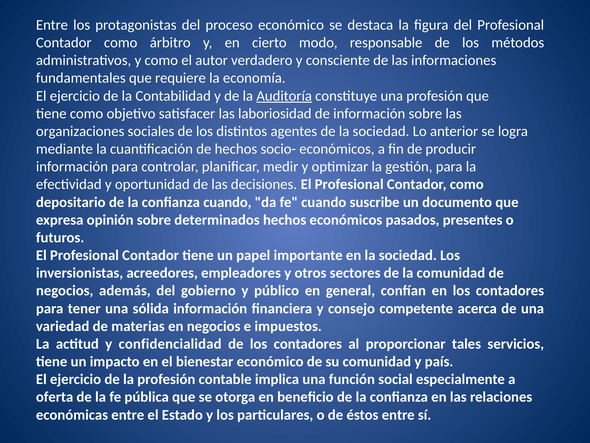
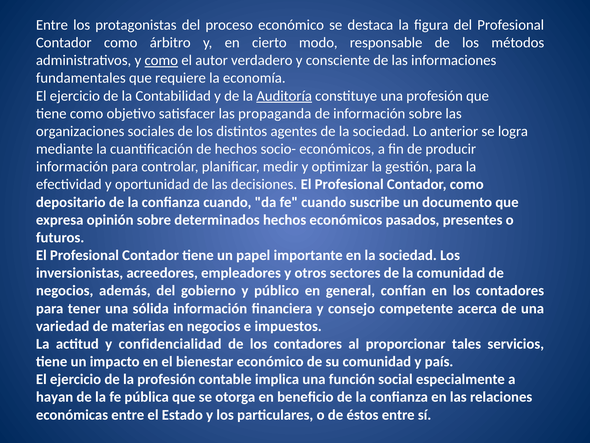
como underline: none -> present (161, 60)
laboriosidad: laboriosidad -> propaganda (275, 113)
oferta: oferta -> hayan (55, 397)
